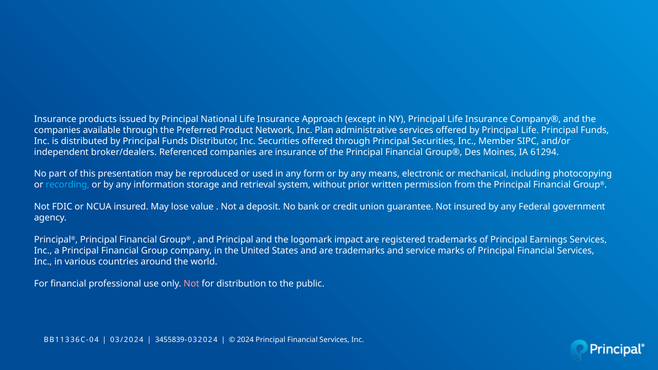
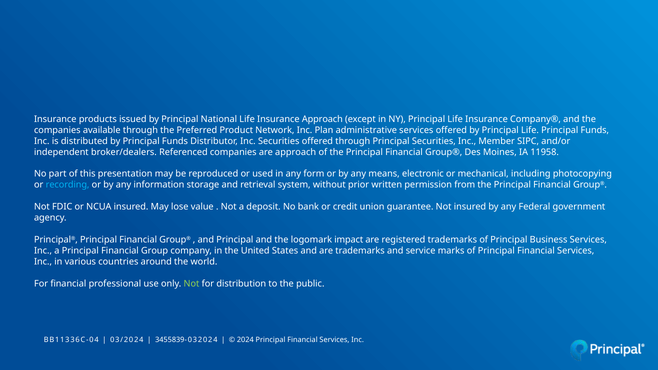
are insurance: insurance -> approach (296, 152)
61294: 61294 -> 11958 (545, 152)
Earnings: Earnings -> Business (549, 240)
Not colour: pink -> light green (191, 284)
